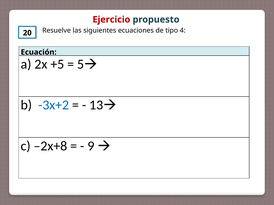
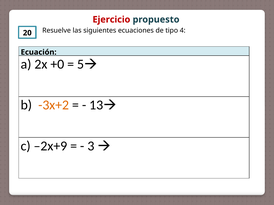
+5: +5 -> +0 (57, 64)
-3x+2 colour: blue -> orange (54, 105)
–2x+8: –2x+8 -> –2x+9 (50, 146)
9: 9 -> 3 (91, 146)
